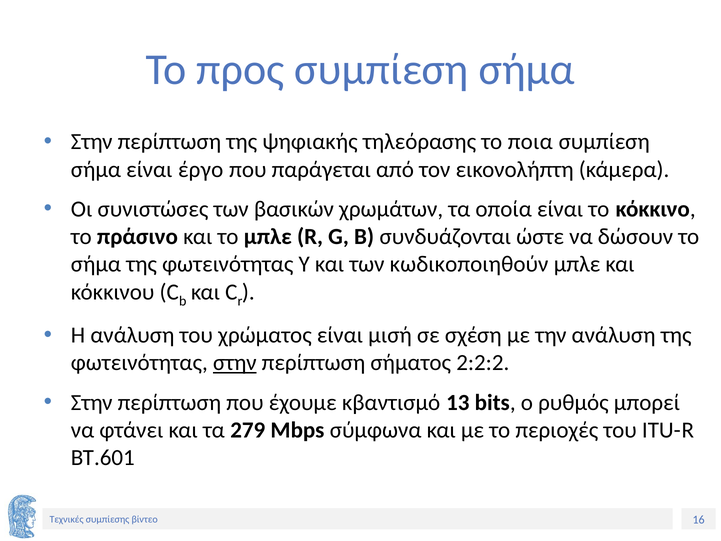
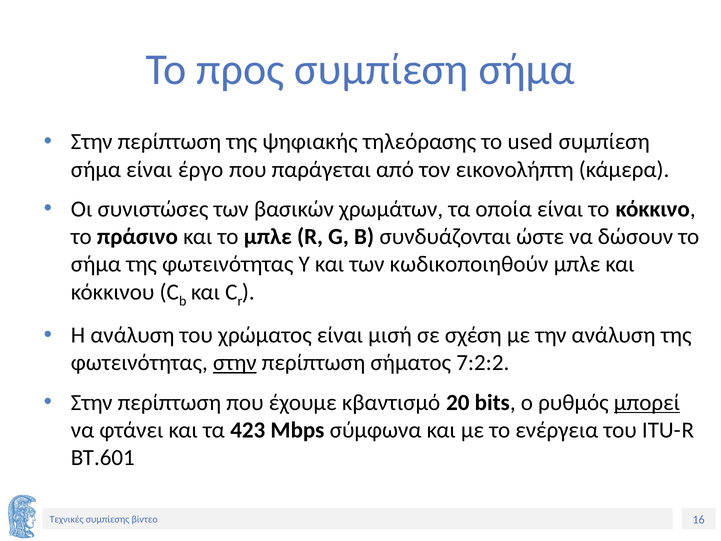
ποια: ποια -> used (530, 142)
2:2:2: 2:2:2 -> 7:2:2 (483, 363)
13: 13 -> 20 (458, 402)
μπορεί underline: none -> present (647, 402)
279: 279 -> 423 (248, 430)
περιοχές: περιοχές -> ενέργεια (557, 430)
